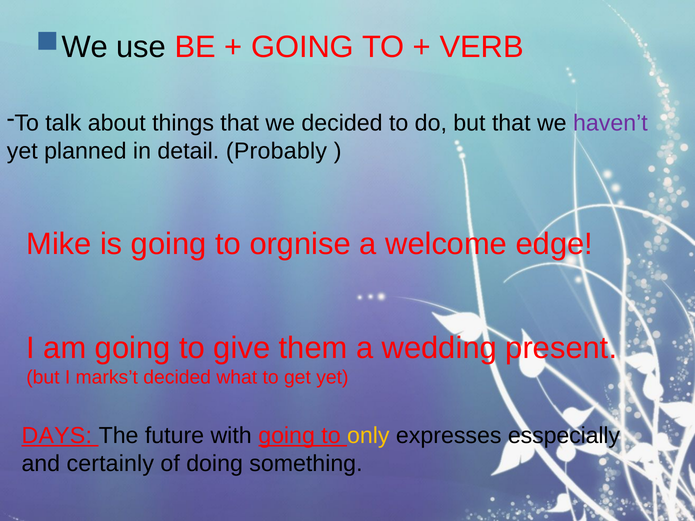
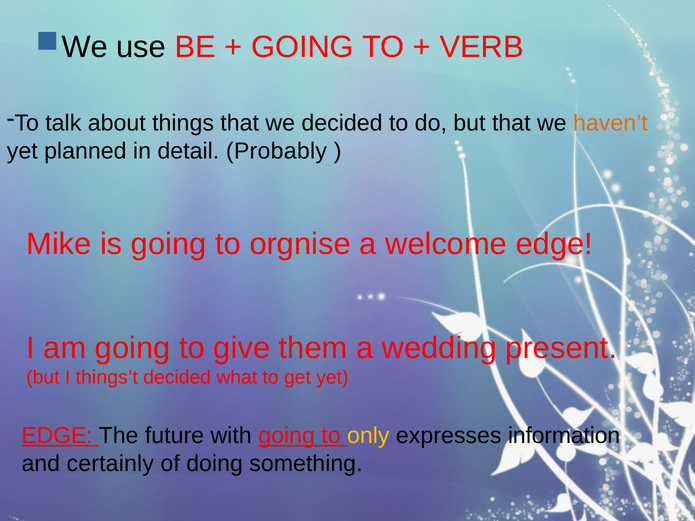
haven’t colour: purple -> orange (610, 123)
marks’t: marks’t -> things’t (107, 378)
DAYS: DAYS -> EDGE (57, 436)
esspecially: esspecially -> information (564, 436)
